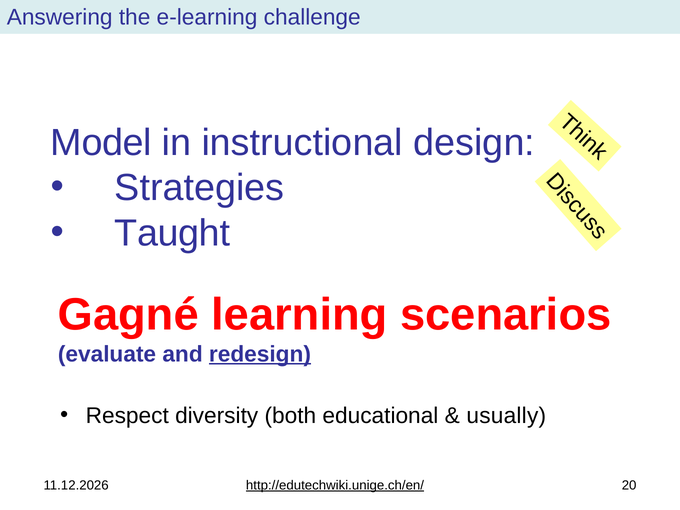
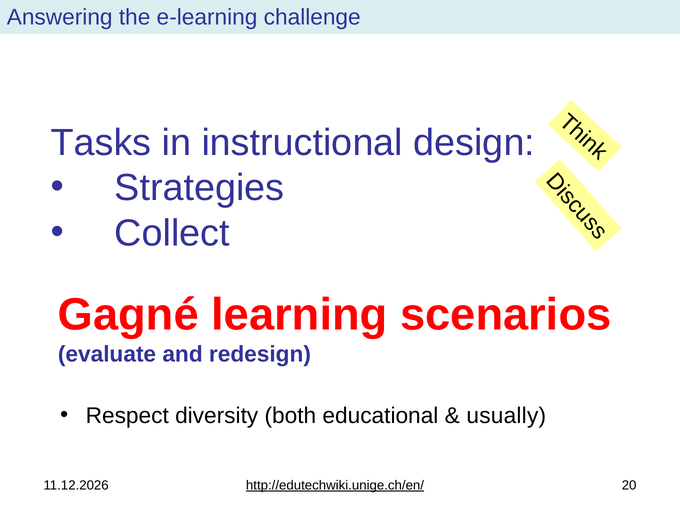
Model: Model -> Tasks (101, 143)
Taught: Taught -> Collect (172, 233)
redesign underline: present -> none (260, 354)
